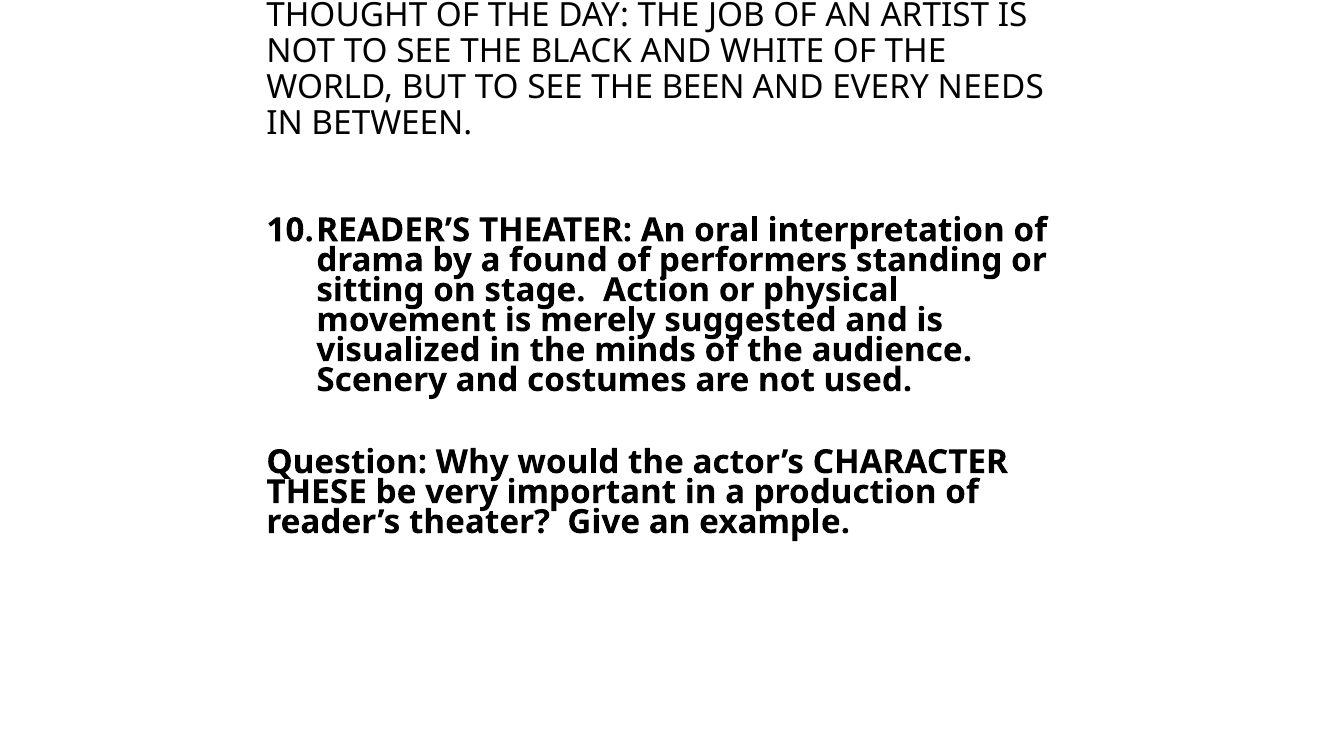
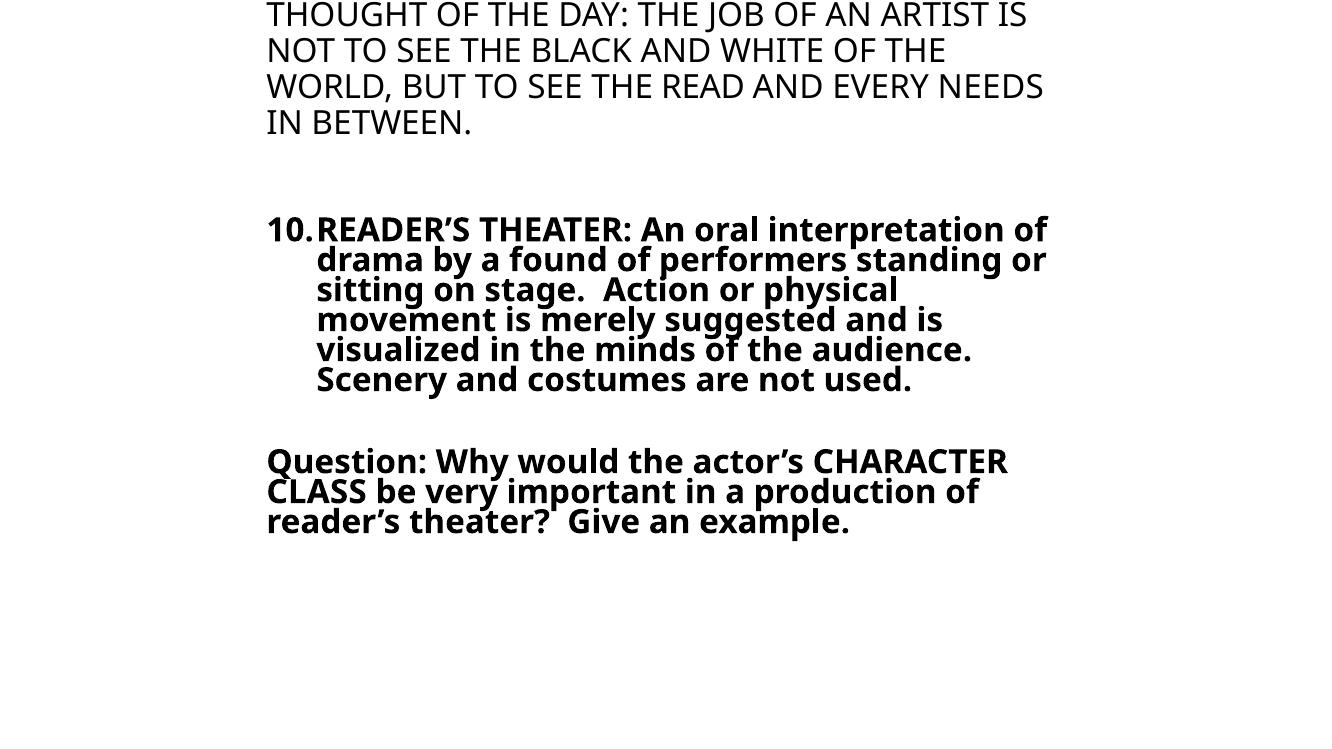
BEEN: BEEN -> READ (703, 88)
THESE: THESE -> CLASS (317, 492)
